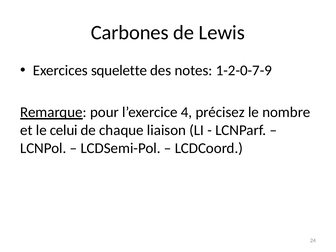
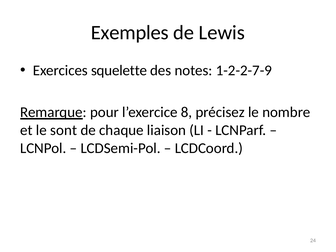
Carbones: Carbones -> Exemples (130, 33)
1-2-0-7-9: 1-2-0-7-9 -> 1-2-2-7-9 (244, 70)
4: 4 -> 8 (187, 112)
celui: celui -> sont (64, 130)
